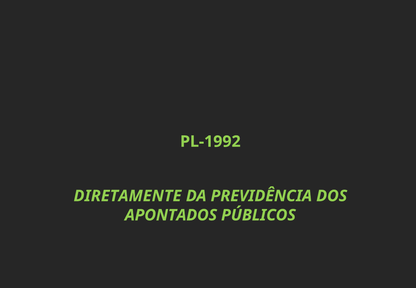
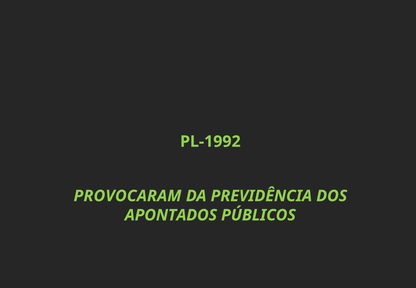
DIRETAMENTE: DIRETAMENTE -> PROVOCARAM (127, 196)
